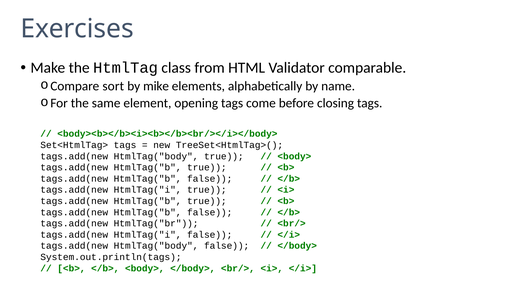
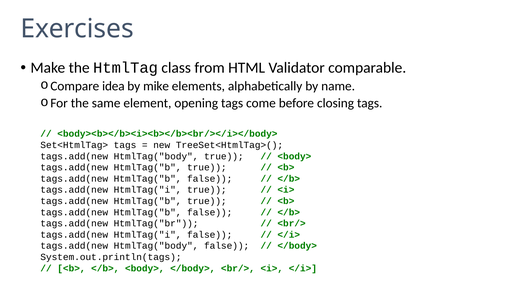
sort: sort -> idea (113, 86)
